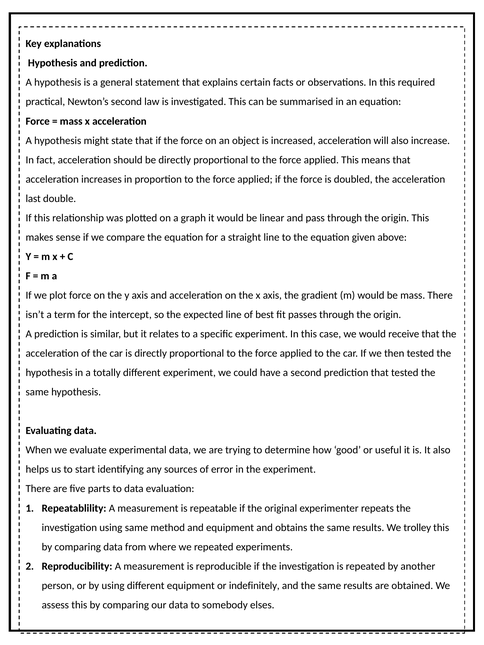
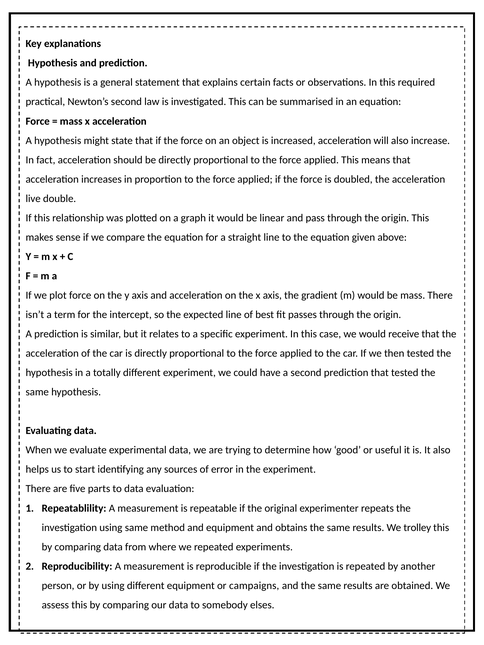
last: last -> live (33, 199)
indefinitely: indefinitely -> campaigns (254, 586)
